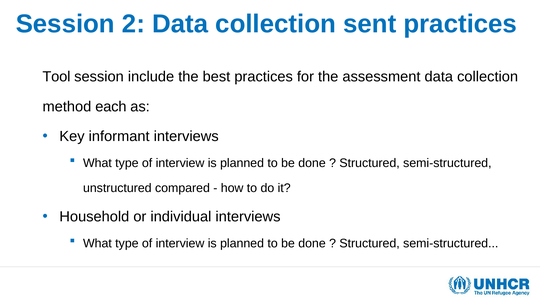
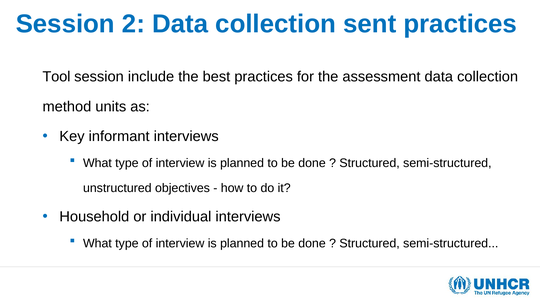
each: each -> units (111, 107)
compared: compared -> objectives (182, 188)
